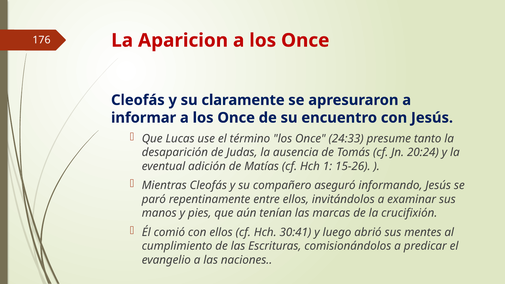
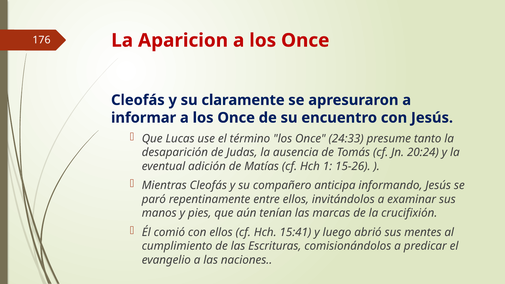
aseguró: aseguró -> anticipa (335, 185)
30:41: 30:41 -> 15:41 (295, 232)
